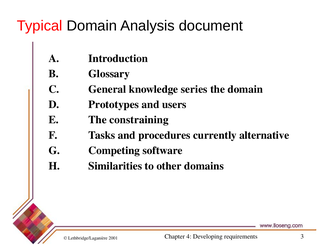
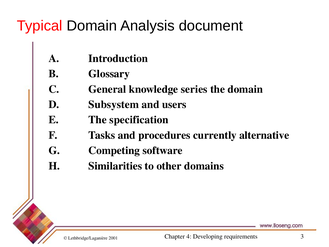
Prototypes: Prototypes -> Subsystem (114, 104)
constraining: constraining -> specification (139, 120)
